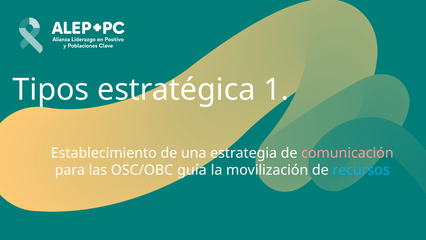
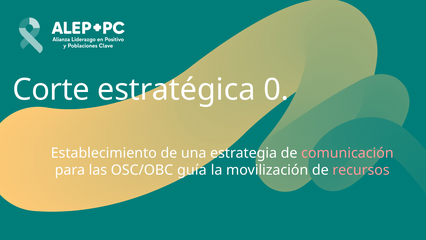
Tipos: Tipos -> Corte (51, 90)
1: 1 -> 0 (276, 90)
recursos colour: light blue -> pink (361, 170)
